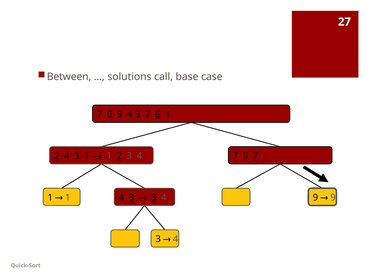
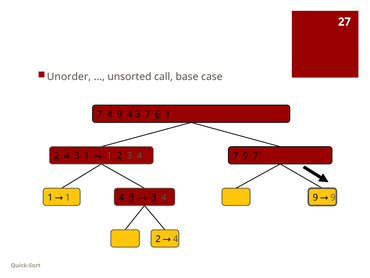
Between: Between -> Unorder (69, 77)
solutions: solutions -> unsorted (129, 77)
7 0: 0 -> 4 (110, 114)
3: 3 -> 2 (158, 239)
